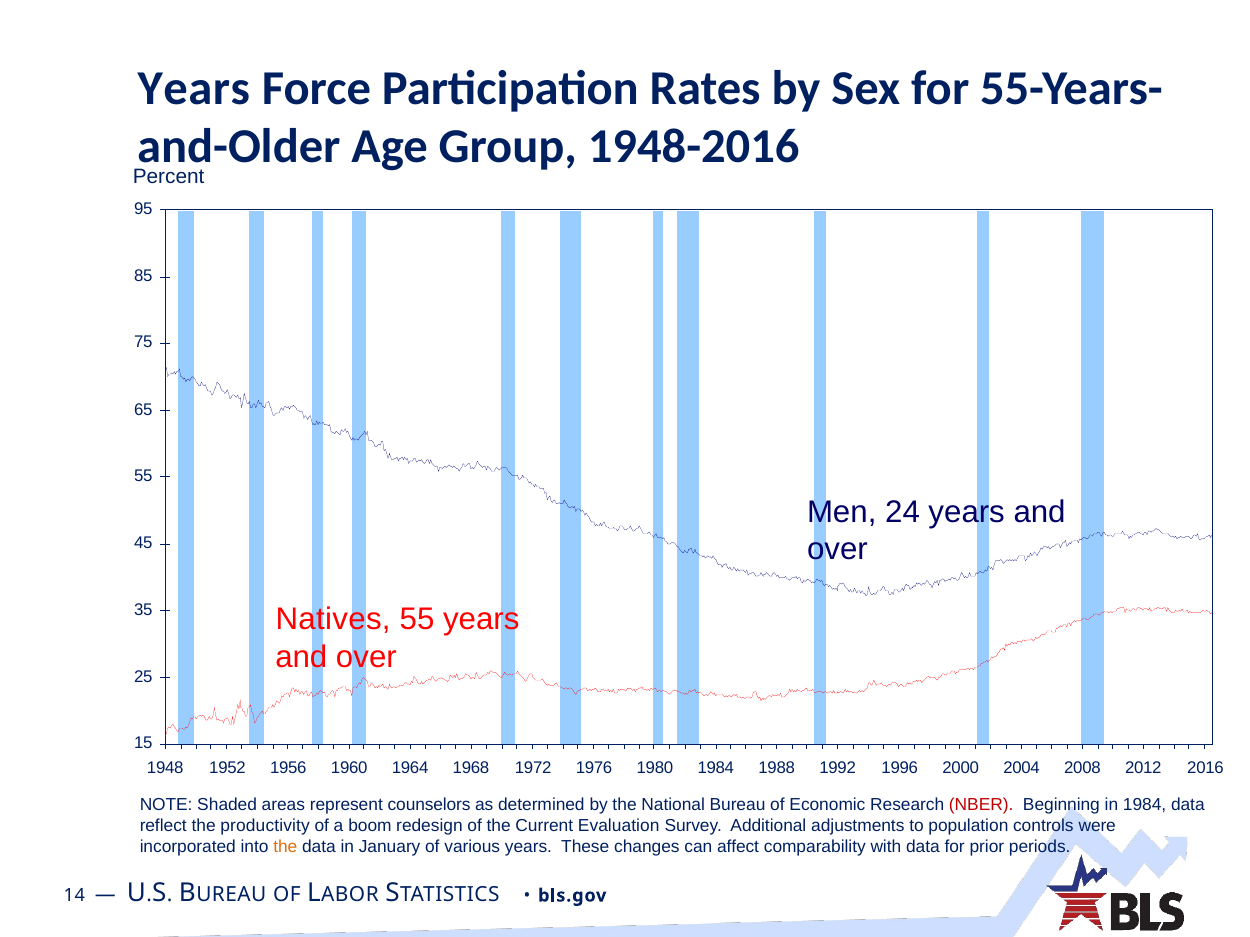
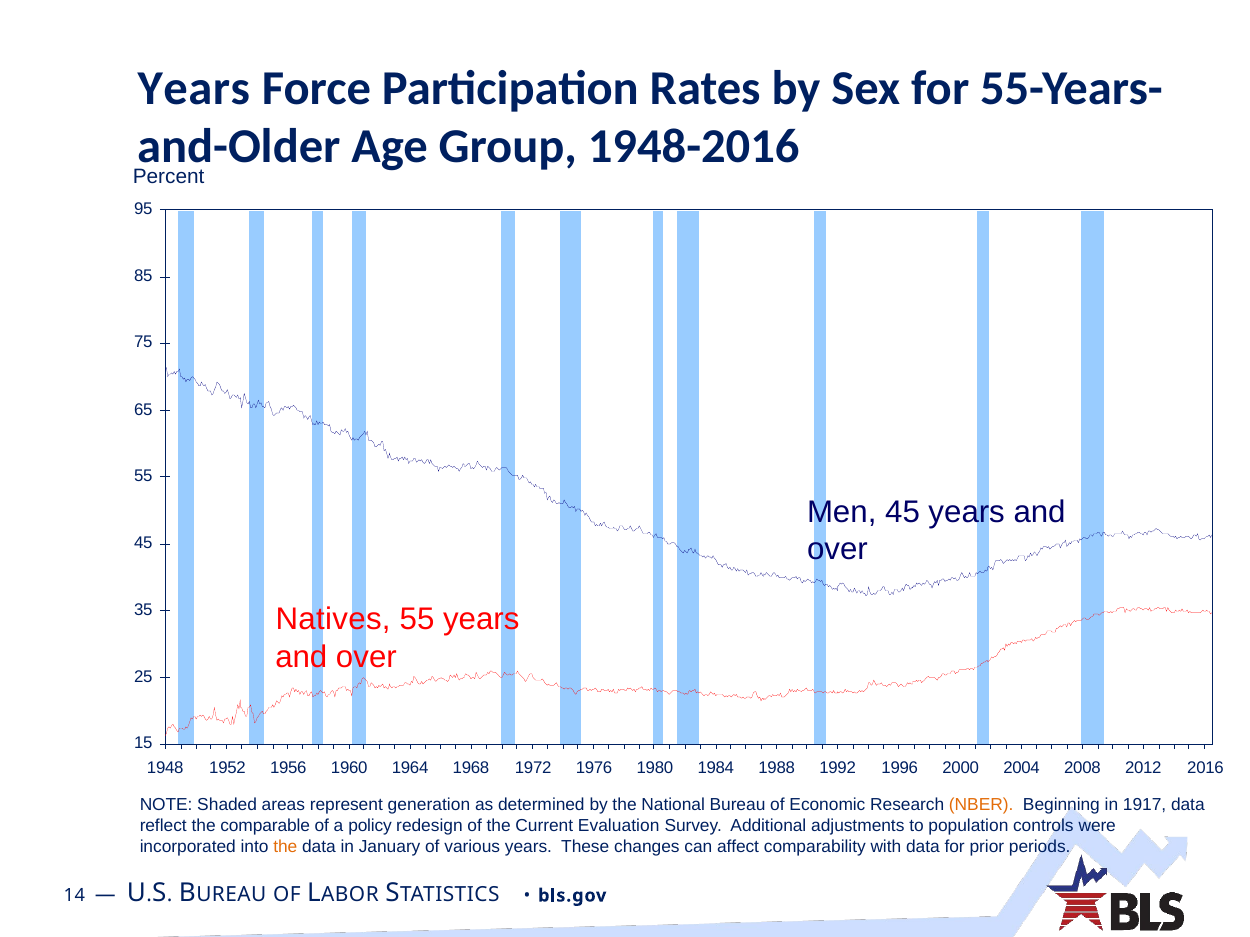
Men 24: 24 -> 45 (903, 512)
counselors: counselors -> generation (429, 805)
NBER colour: red -> orange (981, 805)
in 1984: 1984 -> 1917 (1145, 805)
productivity: productivity -> comparable (265, 826)
boom: boom -> policy (370, 826)
